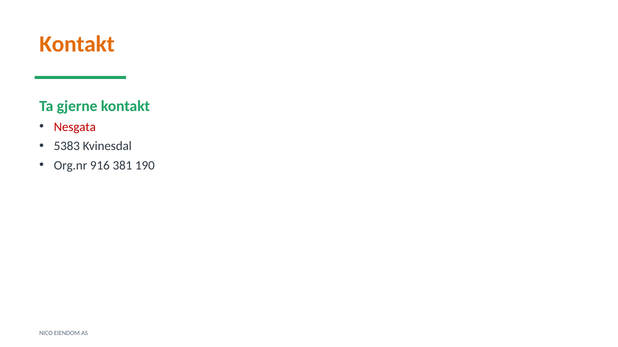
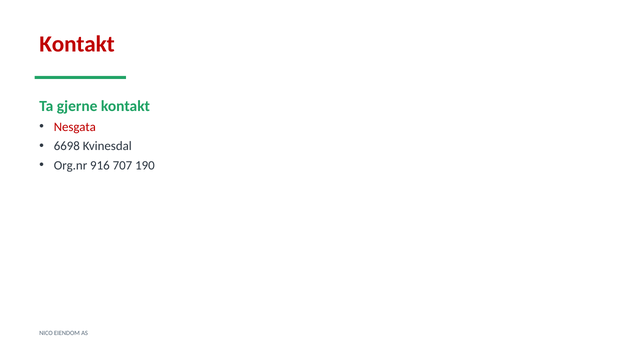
Kontakt colour: orange -> red (77, 44)
5383: 5383 -> 6698 (67, 146)
381: 381 -> 707 (122, 166)
